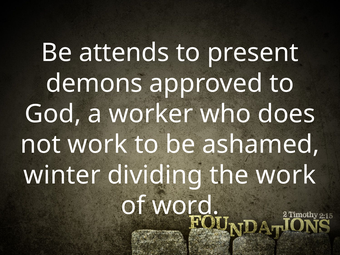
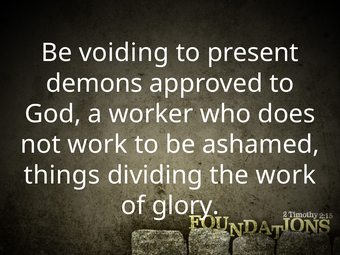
attends: attends -> voiding (124, 53)
winter: winter -> things (62, 175)
word: word -> glory (185, 206)
